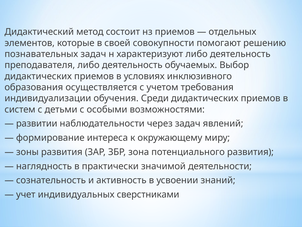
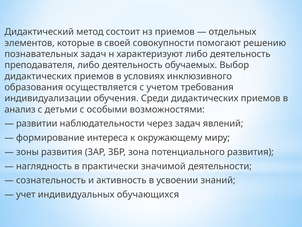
систем: систем -> анализ (20, 109)
сверстниками: сверстниками -> обучающихся (148, 194)
